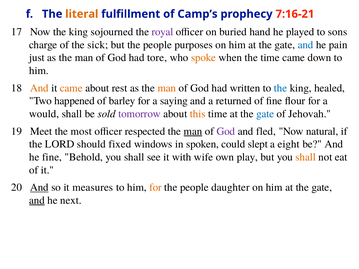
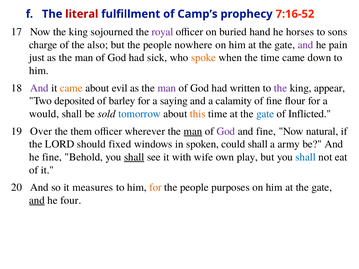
literal colour: orange -> red (82, 14)
7:16-21: 7:16-21 -> 7:16-52 (295, 14)
played: played -> horses (300, 32)
sick: sick -> also (98, 45)
purposes: purposes -> nowhere (194, 45)
and colour: blue -> purple (306, 45)
tore: tore -> sick (157, 58)
And colour: orange -> purple (39, 88)
rest: rest -> evil (120, 88)
man colour: orange -> purple (167, 88)
the colour: blue -> purple (281, 88)
healed: healed -> appear (330, 88)
happened: happened -> deposited (75, 101)
returned: returned -> calamity (234, 101)
tomorrow colour: purple -> blue (140, 114)
Jehovah: Jehovah -> Inflicted (310, 114)
Meet: Meet -> Over (41, 131)
most: most -> them (81, 131)
respected: respected -> wherever (145, 131)
and fled: fled -> fine (266, 131)
could slept: slept -> shall (258, 144)
eight: eight -> army (289, 144)
shall underline: none -> present (134, 157)
shall colour: orange -> blue (306, 157)
And underline: present -> none (39, 188)
daughter: daughter -> purposes (231, 188)
next: next -> four (71, 200)
